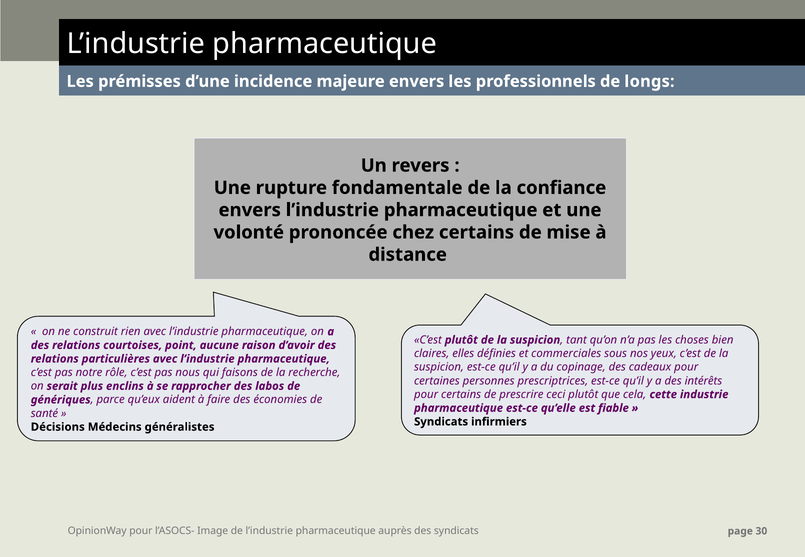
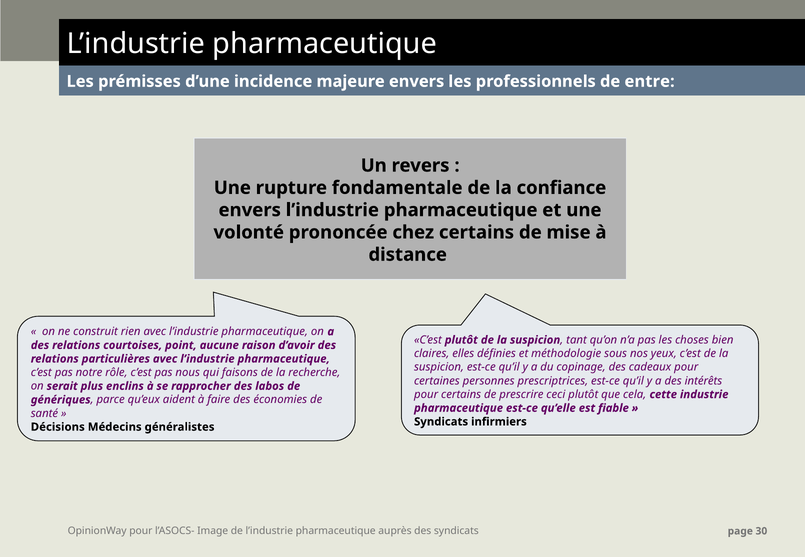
longs: longs -> entre (650, 81)
commerciales: commerciales -> méthodologie (566, 354)
